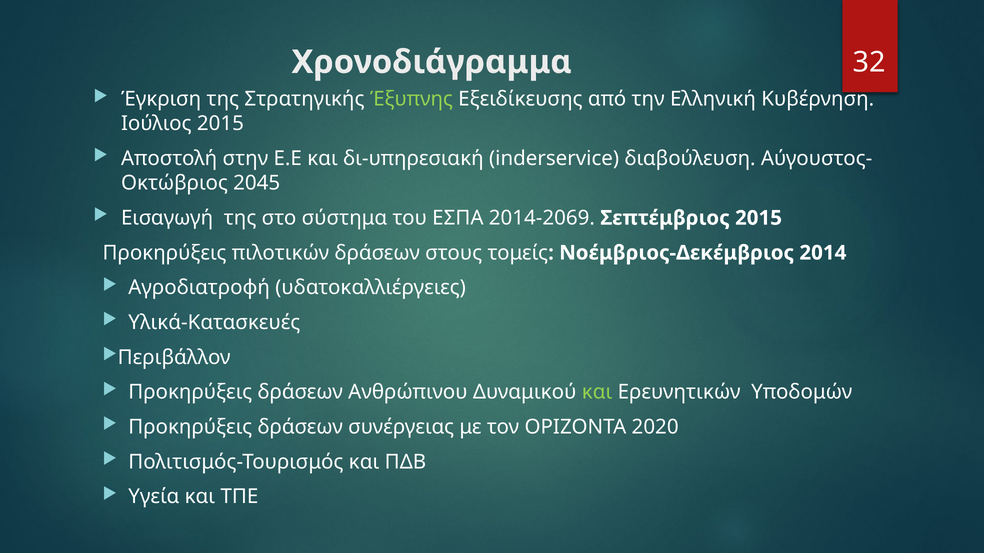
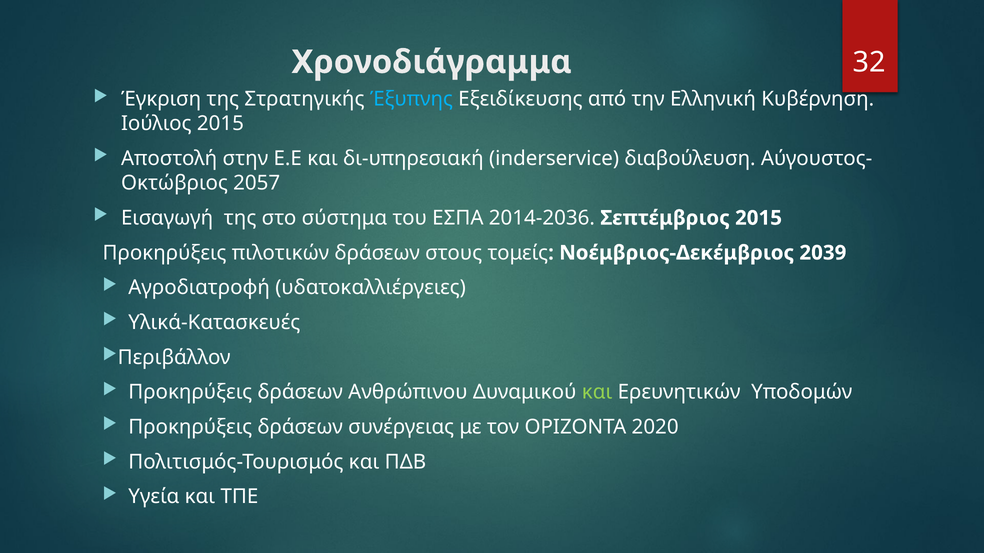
Έξυπνης colour: light green -> light blue (411, 99)
2045: 2045 -> 2057 (257, 183)
2014-2069: 2014-2069 -> 2014-2036 (542, 218)
2014: 2014 -> 2039 (823, 253)
